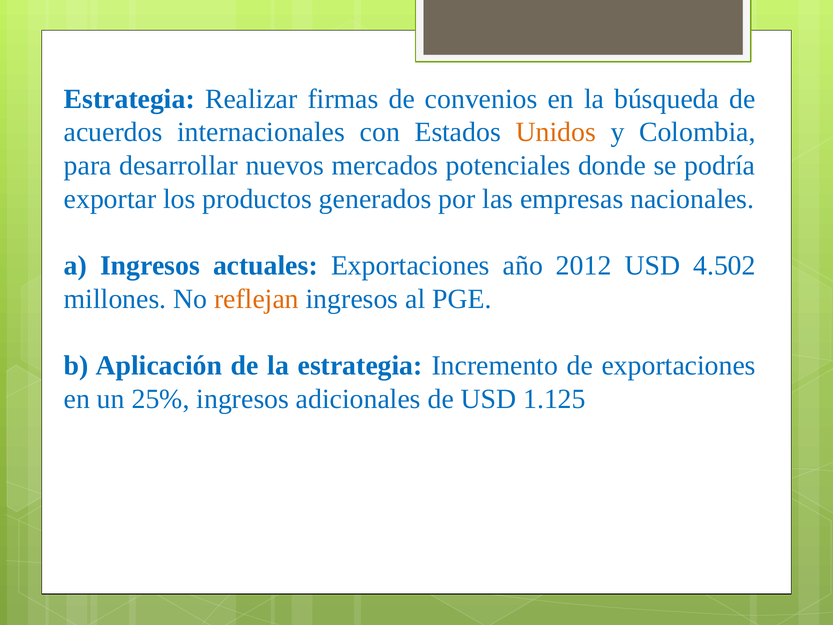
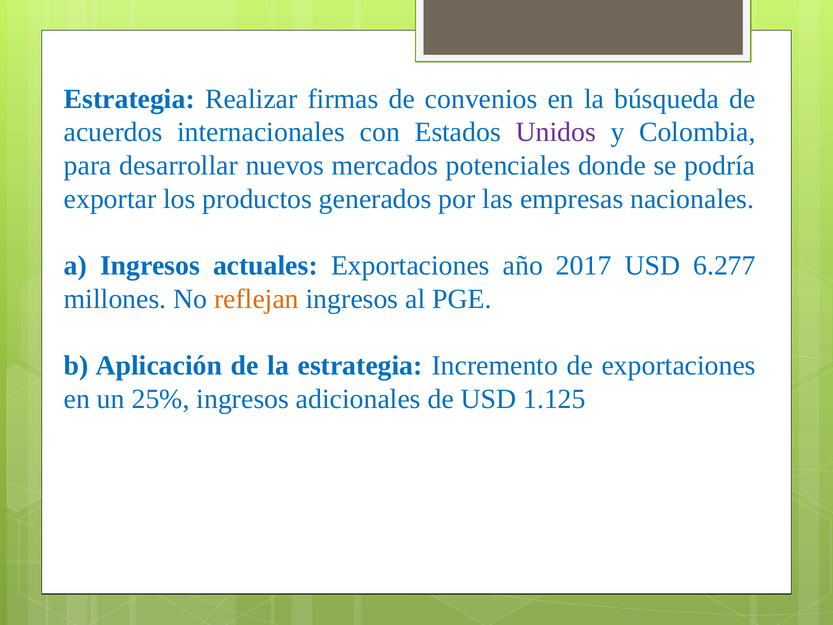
Unidos colour: orange -> purple (556, 132)
2012: 2012 -> 2017 (584, 265)
4.502: 4.502 -> 6.277 (724, 265)
